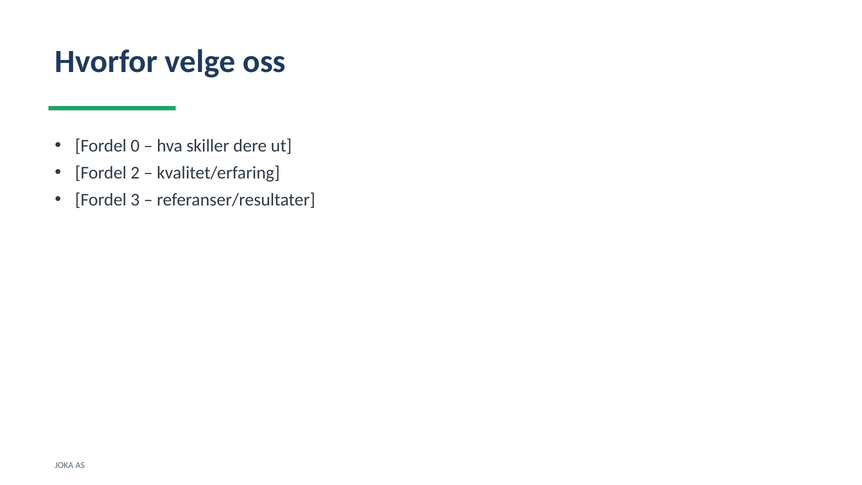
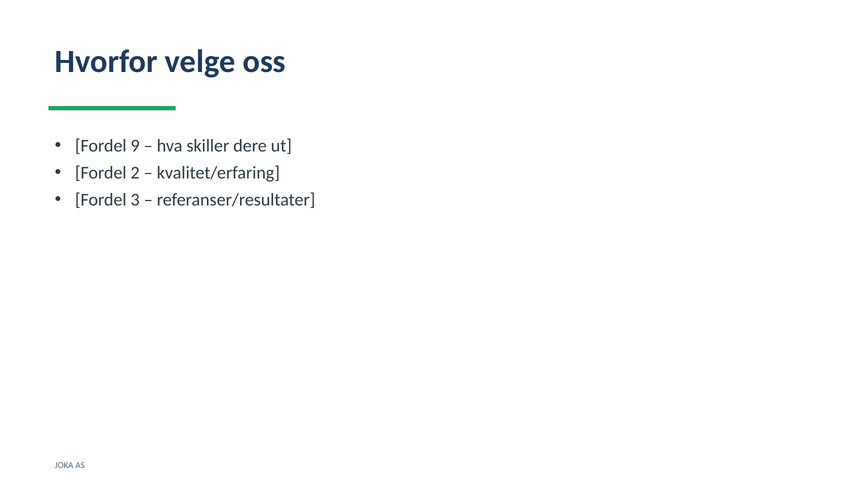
0: 0 -> 9 (135, 146)
